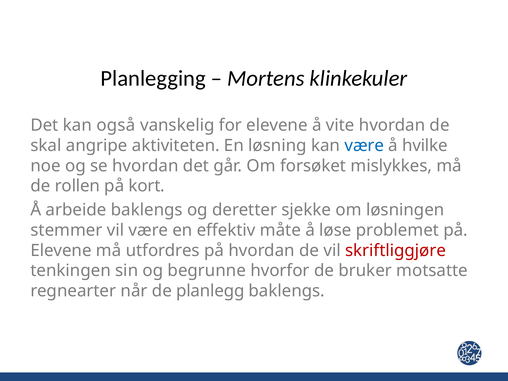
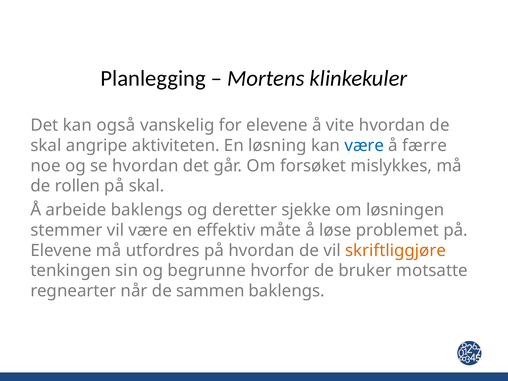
hvilke: hvilke -> færre (425, 145)
på kort: kort -> skal (147, 186)
skriftliggjøre colour: red -> orange (396, 250)
planlegg: planlegg -> sammen (210, 291)
